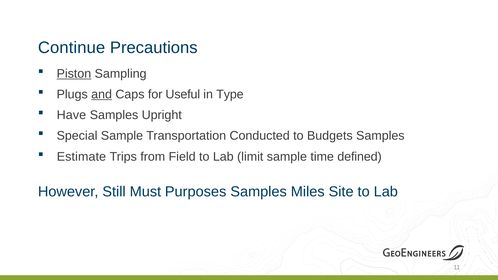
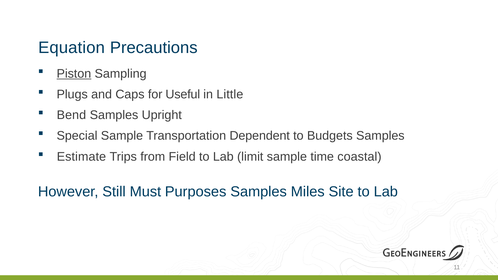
Continue: Continue -> Equation (72, 48)
and underline: present -> none (102, 94)
Type: Type -> Little (230, 94)
Have: Have -> Bend (71, 115)
Conducted: Conducted -> Dependent (260, 136)
defined: defined -> coastal (359, 157)
